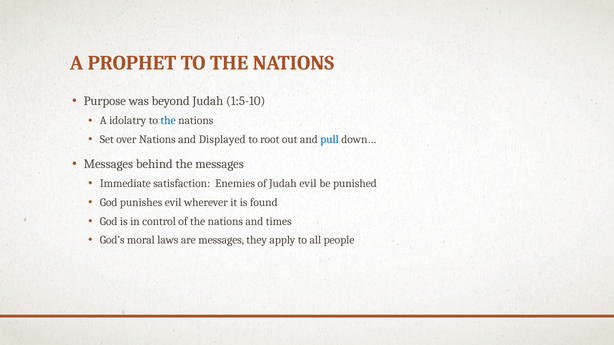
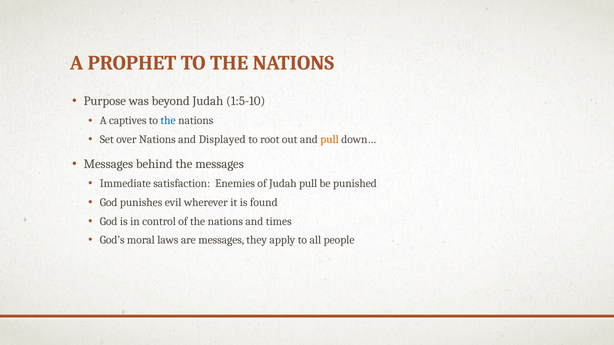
idolatry: idolatry -> captives (128, 121)
pull colour: blue -> orange (330, 140)
Judah evil: evil -> pull (308, 184)
